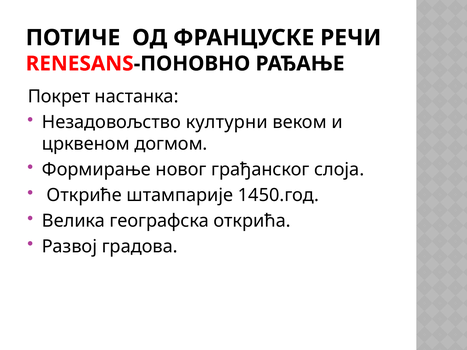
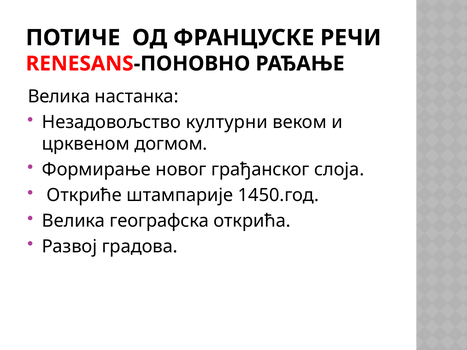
Покрет: Покрет -> Велика (59, 97)
